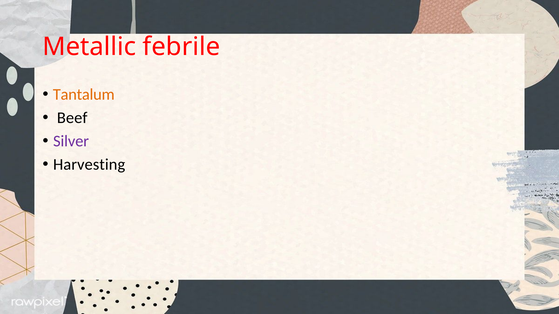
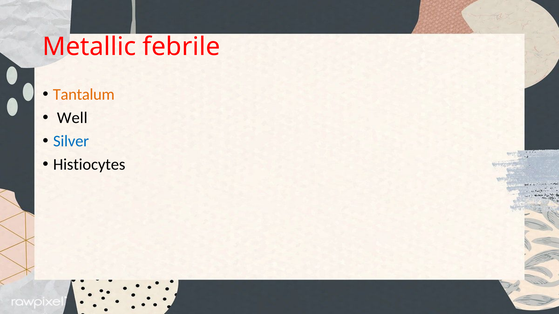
Beef: Beef -> Well (72, 118)
Silver colour: purple -> blue (71, 141)
Harvesting: Harvesting -> Histiocytes (89, 165)
